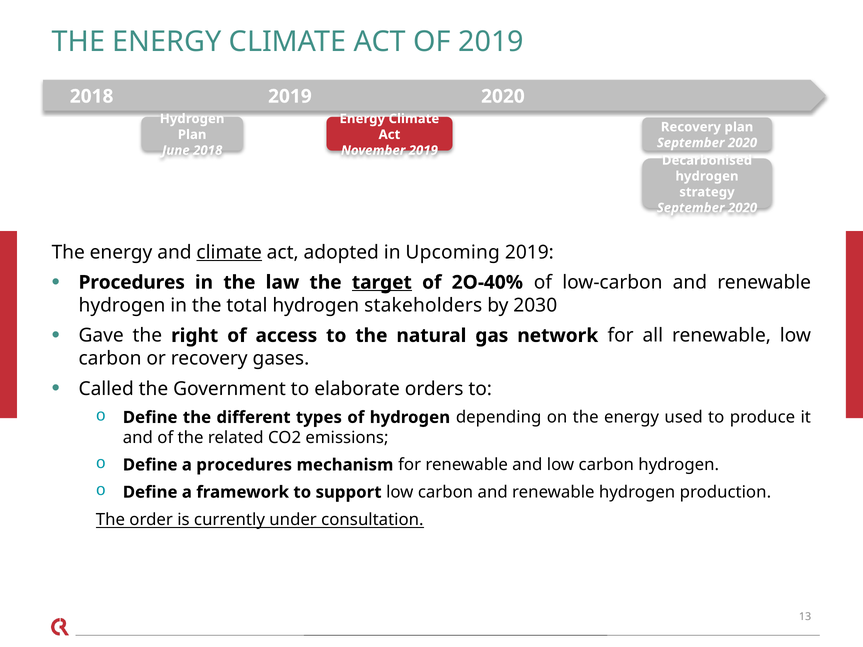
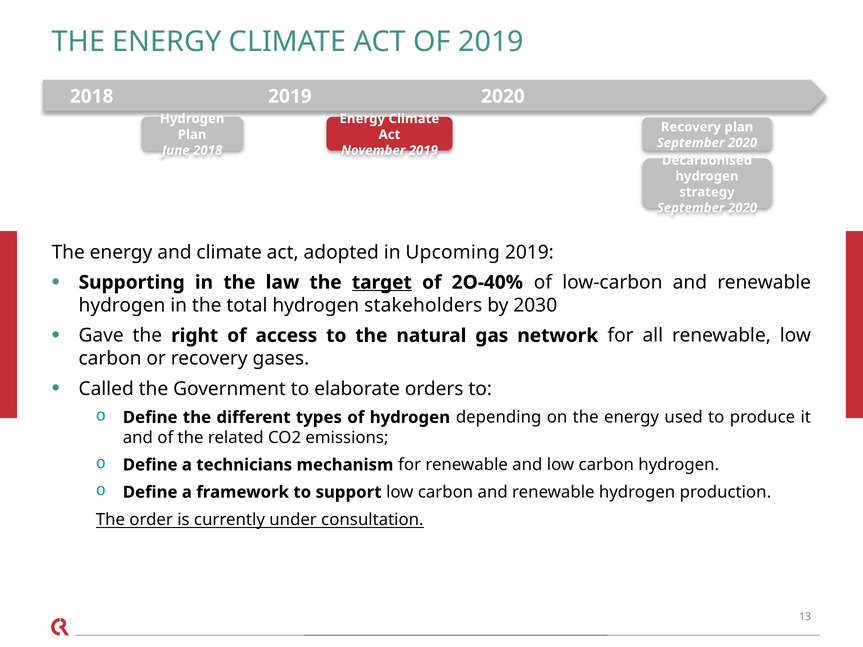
climate underline: present -> none (229, 252)
Procedures: Procedures -> Supporting (132, 283)
a procedures: procedures -> technicians (244, 465)
